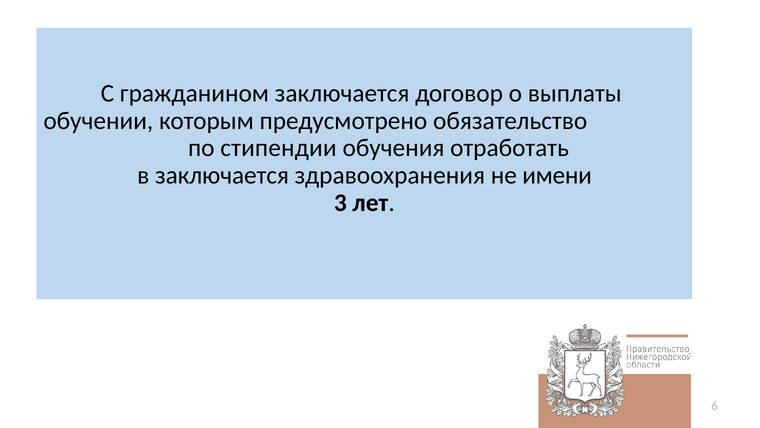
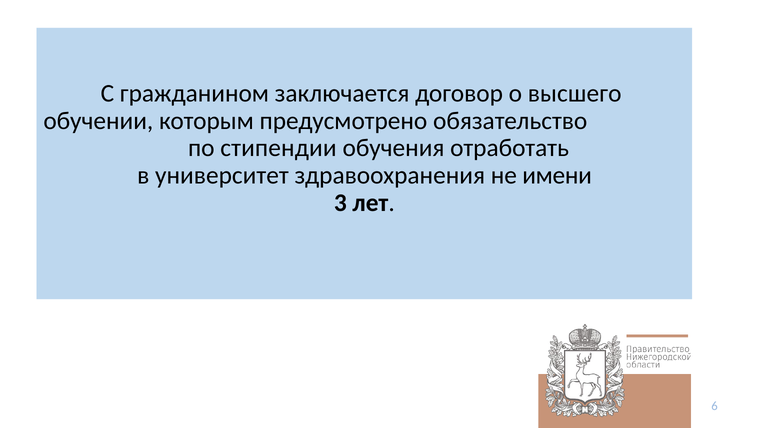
выплаты: выплаты -> высшего (575, 93)
в заключается: заключается -> университет (222, 175)
